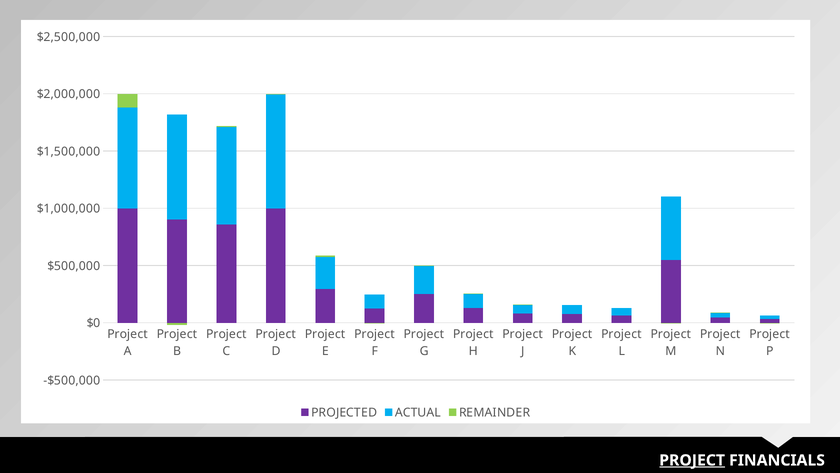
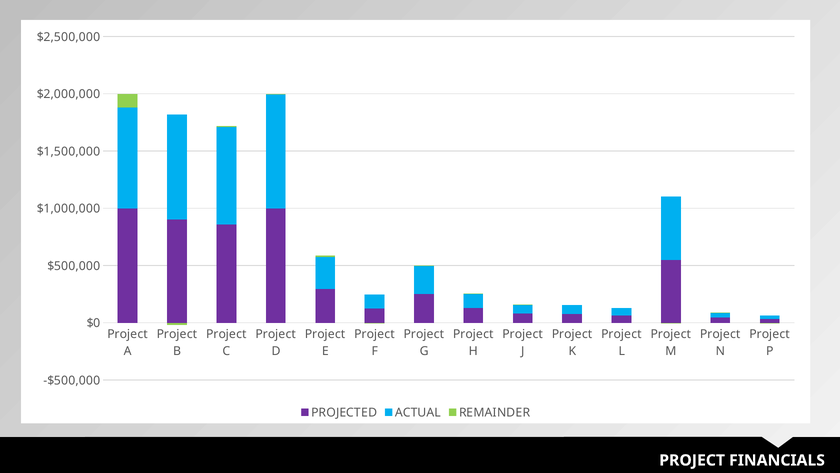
PROJECT underline: present -> none (692, 460)
